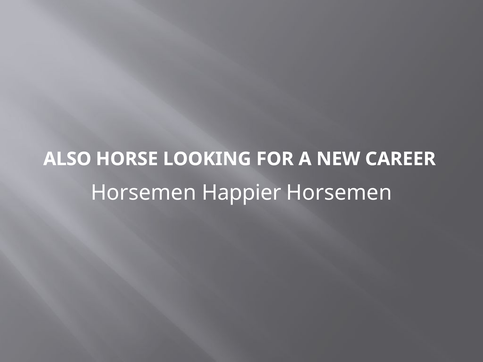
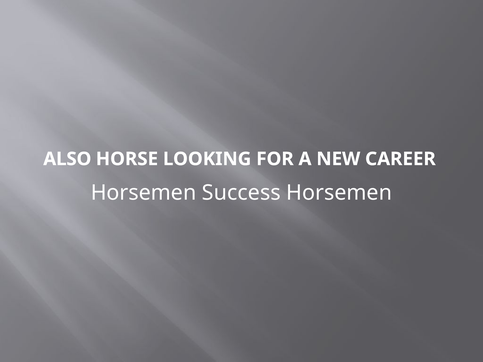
Happier: Happier -> Success (241, 193)
